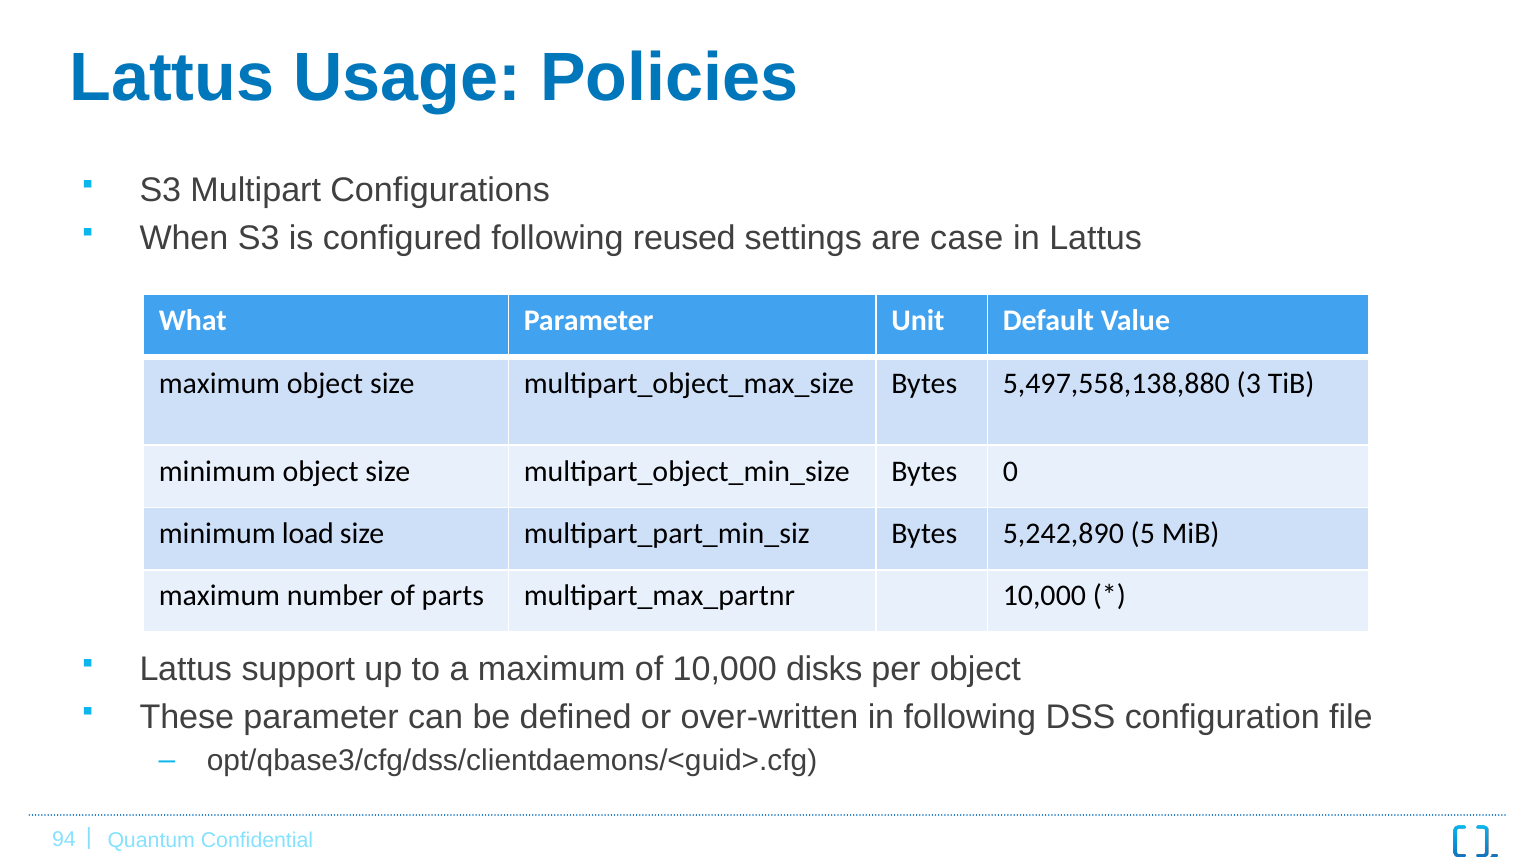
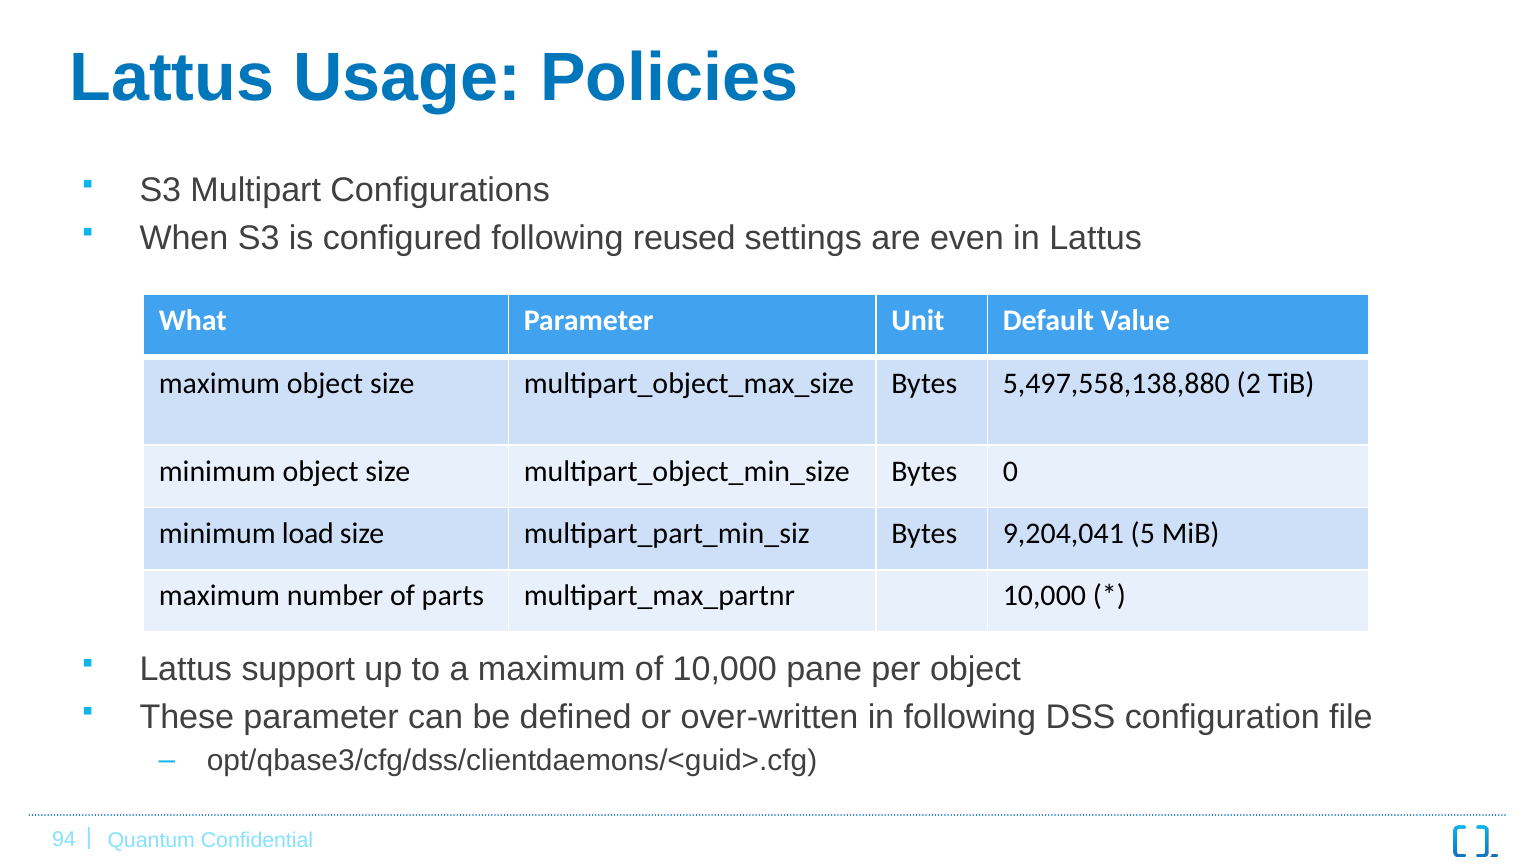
case: case -> even (967, 238)
3: 3 -> 2 (1249, 383)
5,242,890: 5,242,890 -> 9,204,041 (1063, 533)
disks: disks -> pane (824, 669)
